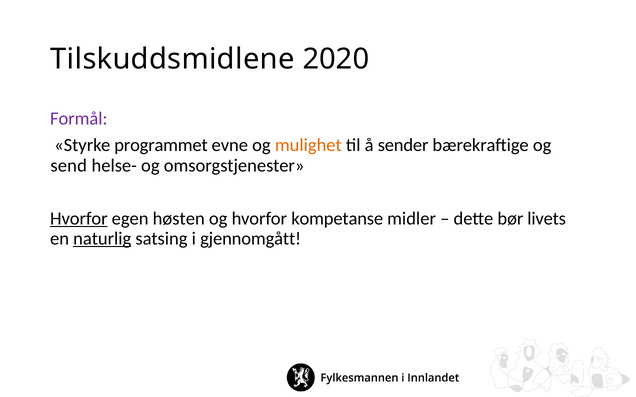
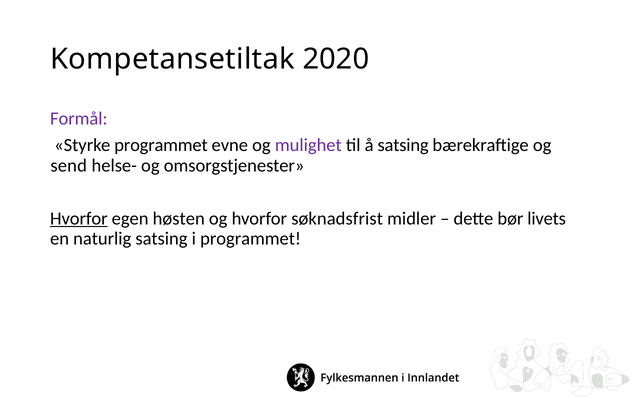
Tilskuddsmidlene: Tilskuddsmidlene -> Kompetansetiltak (172, 59)
mulighet colour: orange -> purple (308, 146)
å sender: sender -> satsing (403, 146)
kompetanse: kompetanse -> søknadsfrist (337, 219)
naturlig underline: present -> none (102, 239)
i gjennomgått: gjennomgått -> programmet (251, 239)
